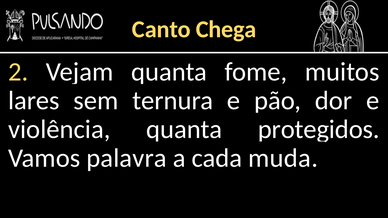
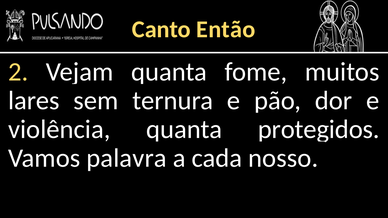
Chega: Chega -> Então (226, 29)
muda: muda -> nosso (283, 158)
